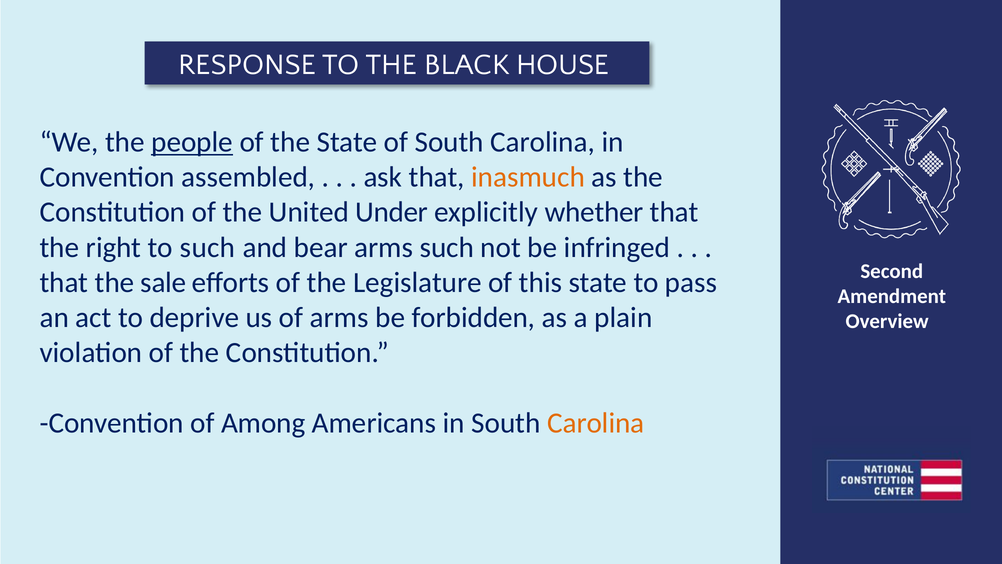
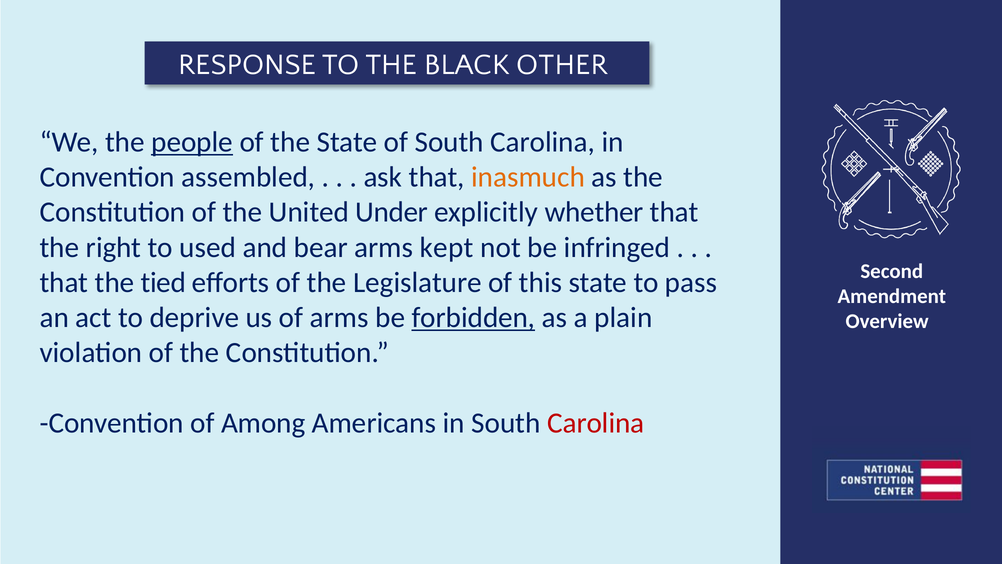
HOUSE: HOUSE -> OTHER (562, 65)
to such: such -> used (208, 247)
arms such: such -> kept (447, 247)
sale: sale -> tied (163, 282)
forbidden underline: none -> present (473, 317)
Carolina colour: orange -> red (596, 423)
